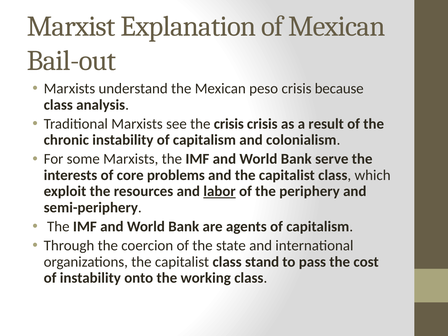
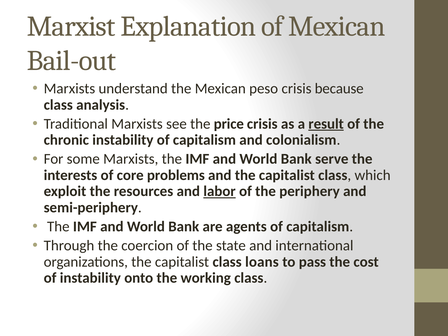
the crisis: crisis -> price (229, 124)
result underline: none -> present (326, 124)
stand: stand -> loans (262, 262)
